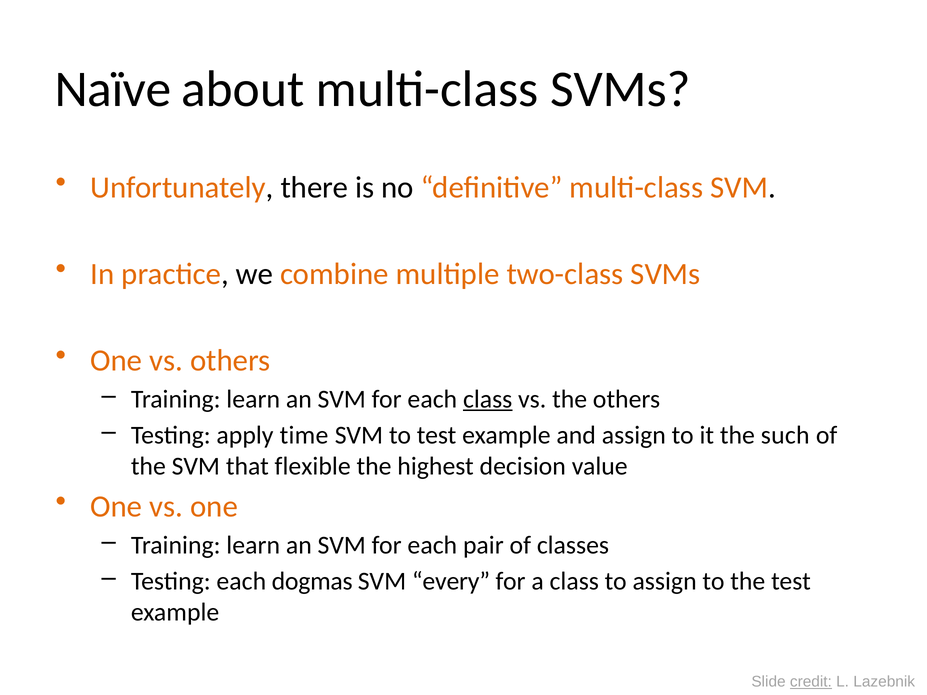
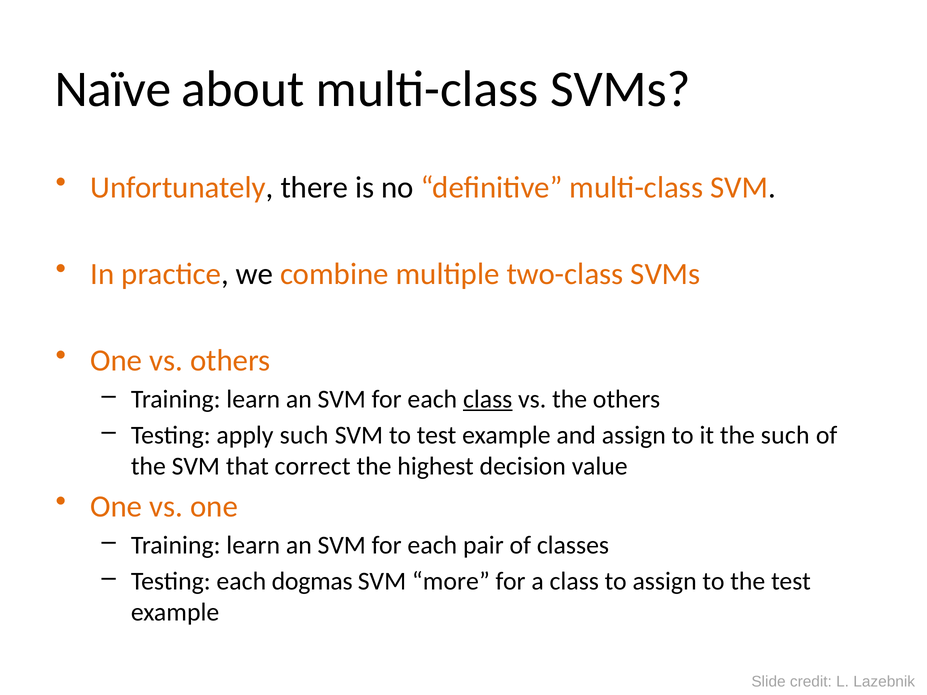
apply time: time -> such (304, 435)
flexible: flexible -> correct (313, 466)
every: every -> more (451, 582)
credit underline: present -> none (811, 682)
